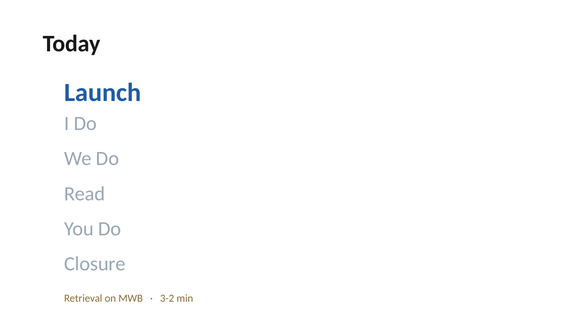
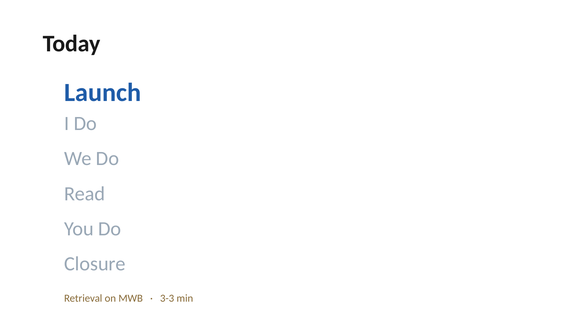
3-2: 3-2 -> 3-3 (167, 298)
